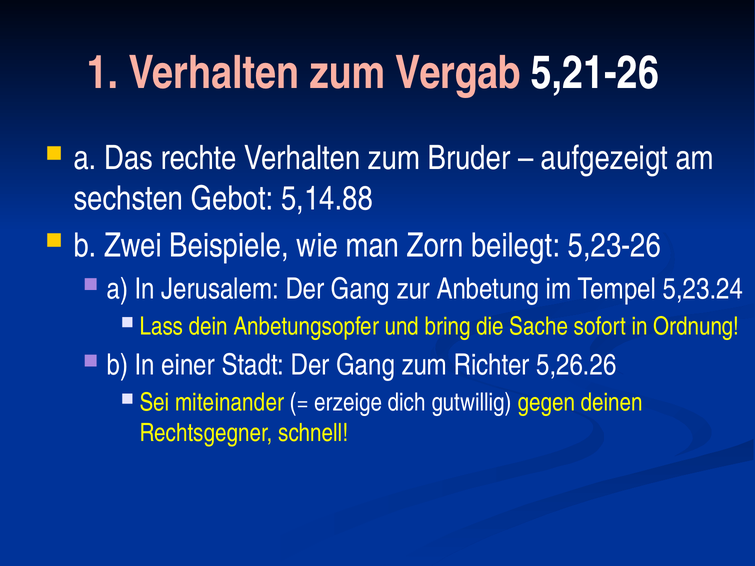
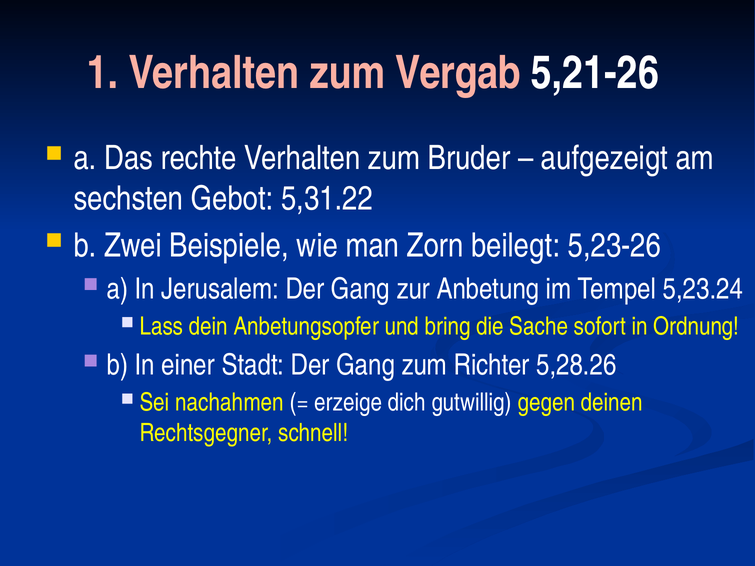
5,14.88: 5,14.88 -> 5,31.22 (327, 199)
5,26.26: 5,26.26 -> 5,28.26 (576, 365)
miteinander: miteinander -> nachahmen (230, 403)
